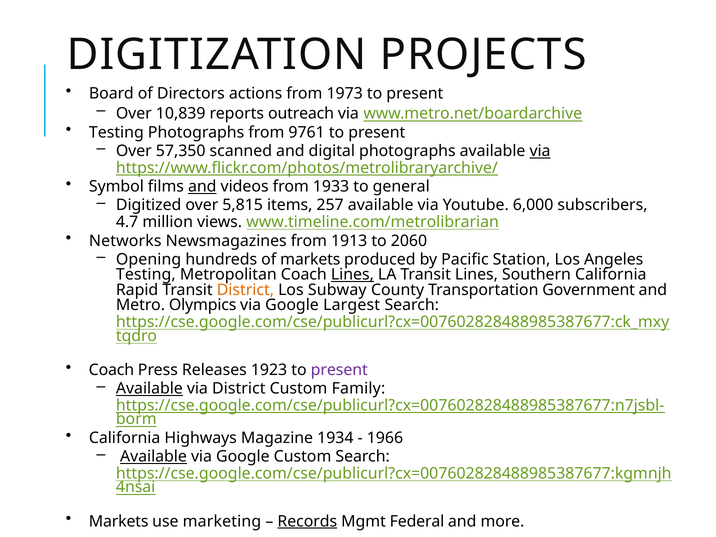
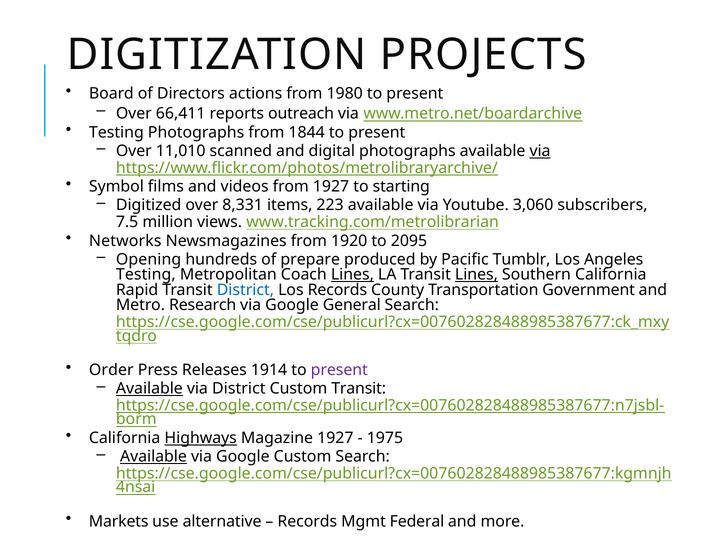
1973: 1973 -> 1980 (345, 94)
10,839: 10,839 -> 66,411 (181, 114)
9761: 9761 -> 1844 (307, 132)
57,350: 57,350 -> 11,010 (181, 151)
and underline: present -> none (202, 187)
from 1933: 1933 -> 1927 (331, 187)
general: general -> starting (401, 187)
5,815: 5,815 -> 8,331 (243, 205)
257: 257 -> 223 (330, 205)
6,000: 6,000 -> 3,060 (533, 205)
4.7: 4.7 -> 7.5 (127, 222)
www.timeline.com/metrolibrarian: www.timeline.com/metrolibrarian -> www.tracking.com/metrolibrarian (373, 222)
1913: 1913 -> 1920 (349, 241)
2060: 2060 -> 2095 (409, 241)
of markets: markets -> prepare (310, 259)
Station: Station -> Tumblr (522, 259)
Lines underline: none -> present (476, 275)
District colour: orange -> blue (245, 290)
Los Subway: Subway -> Records (337, 290)
Olympics: Olympics -> Research (203, 305)
Largest: Largest -> General (352, 305)
Coach: Coach -> Order (111, 370)
1923: 1923 -> 1914 (269, 370)
Custom Family: Family -> Transit (359, 388)
Highways underline: none -> present (201, 438)
Magazine 1934: 1934 -> 1927 (335, 438)
1966: 1966 -> 1975 (385, 438)
marketing: marketing -> alternative (222, 521)
Records underline: present -> none (307, 521)
